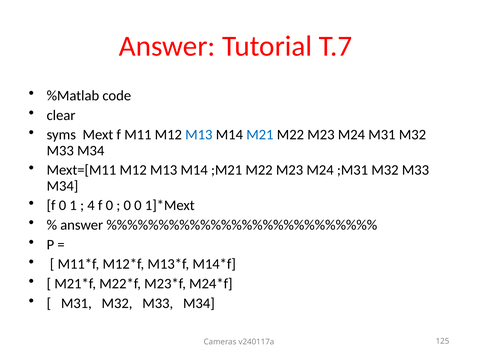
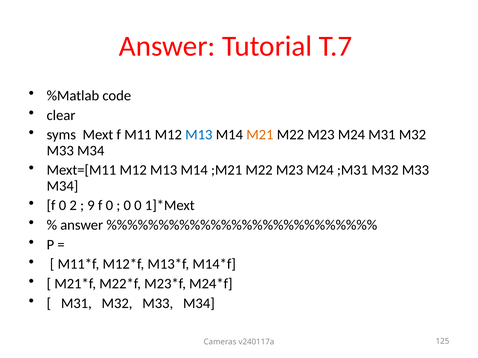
M21 colour: blue -> orange (260, 135)
1: 1 -> 2 (73, 206)
4: 4 -> 9 (91, 206)
